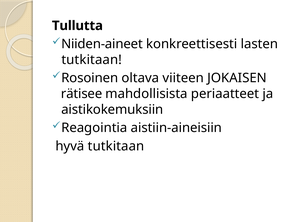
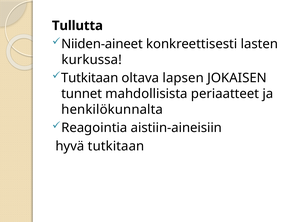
tutkitaan: tutkitaan -> kurkussa (92, 60)
Rosoinen: Rosoinen -> Tutkitaan (90, 78)
viiteen: viiteen -> lapsen (183, 78)
rätisee: rätisee -> tunnet (82, 94)
aistikokemuksiin: aistikokemuksiin -> henkilökunnalta (112, 110)
